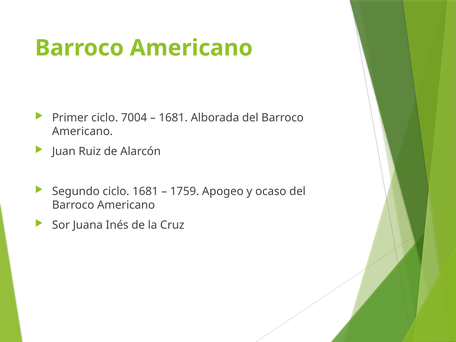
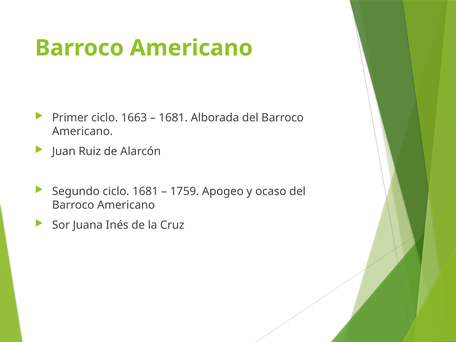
7004: 7004 -> 1663 (134, 118)
